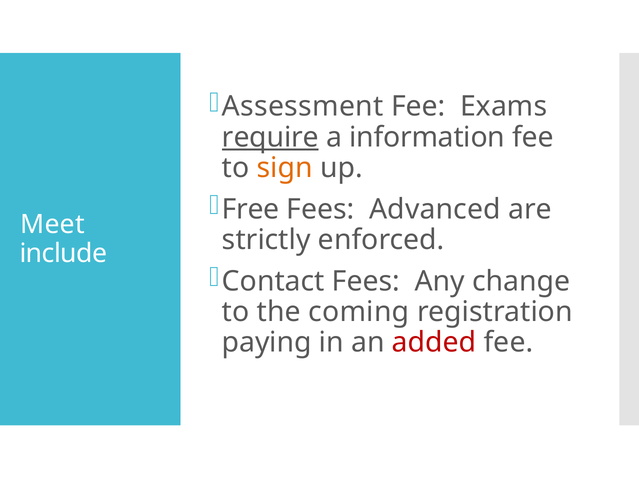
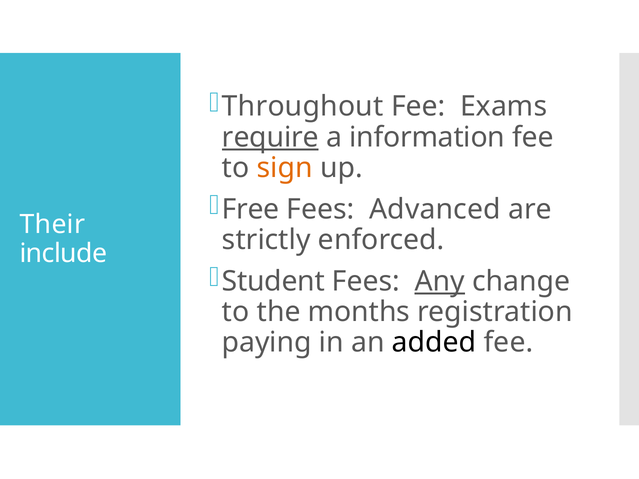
Assessment: Assessment -> Throughout (303, 107)
Meet: Meet -> Their (52, 225)
Contact: Contact -> Student (273, 281)
Any underline: none -> present (440, 281)
coming: coming -> months (359, 312)
added colour: red -> black (434, 343)
